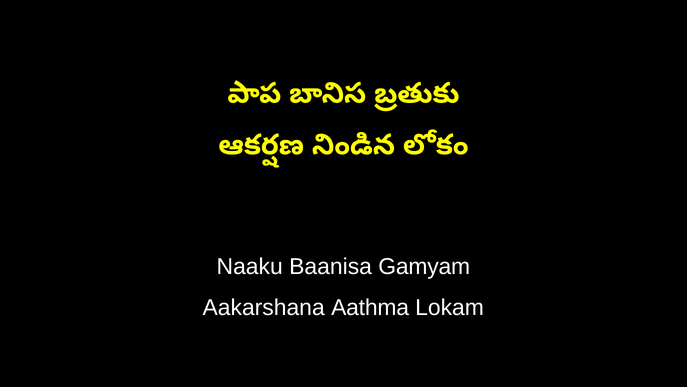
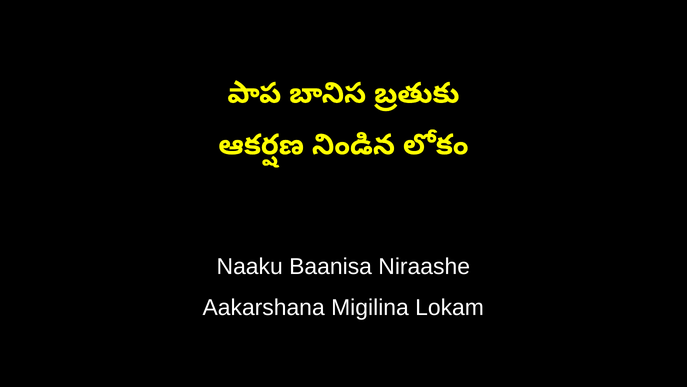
Gamyam: Gamyam -> Niraashe (424, 266)
Aathma: Aathma -> Migilina (370, 307)
